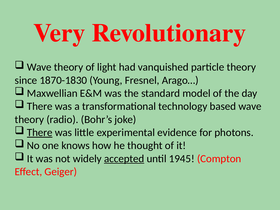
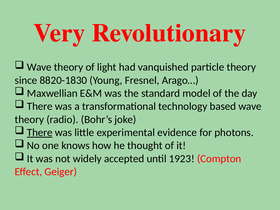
1870-1830: 1870-1830 -> 8820-1830 (63, 80)
accepted underline: present -> none (124, 159)
1945: 1945 -> 1923 (182, 159)
